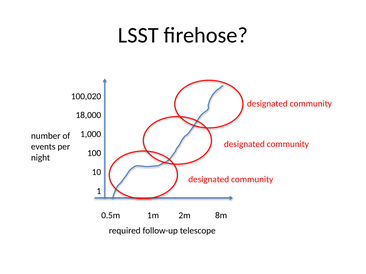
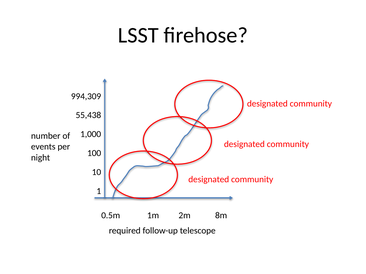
100,020: 100,020 -> 994,309 (86, 96)
18,000: 18,000 -> 55,438 (88, 115)
